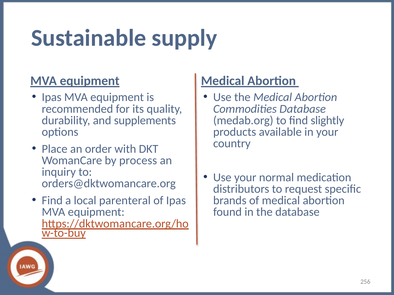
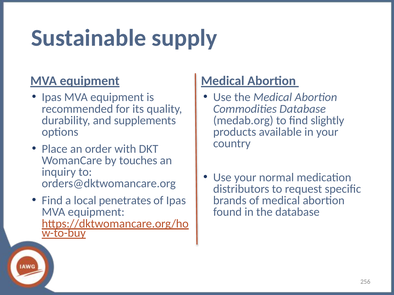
process: process -> touches (138, 161)
parenteral: parenteral -> penetrates (125, 201)
